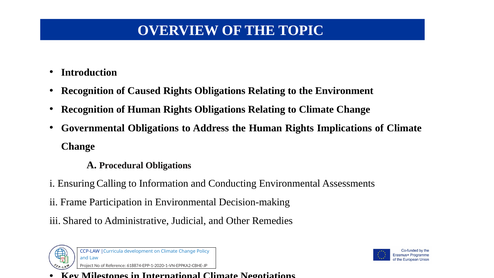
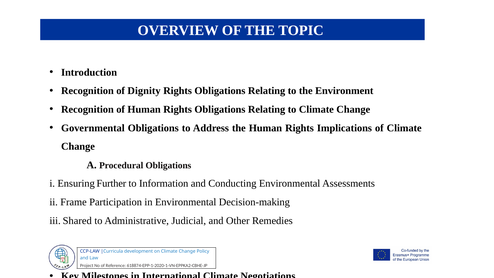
Caused: Caused -> Dignity (144, 91)
Calling: Calling -> Further (111, 183)
